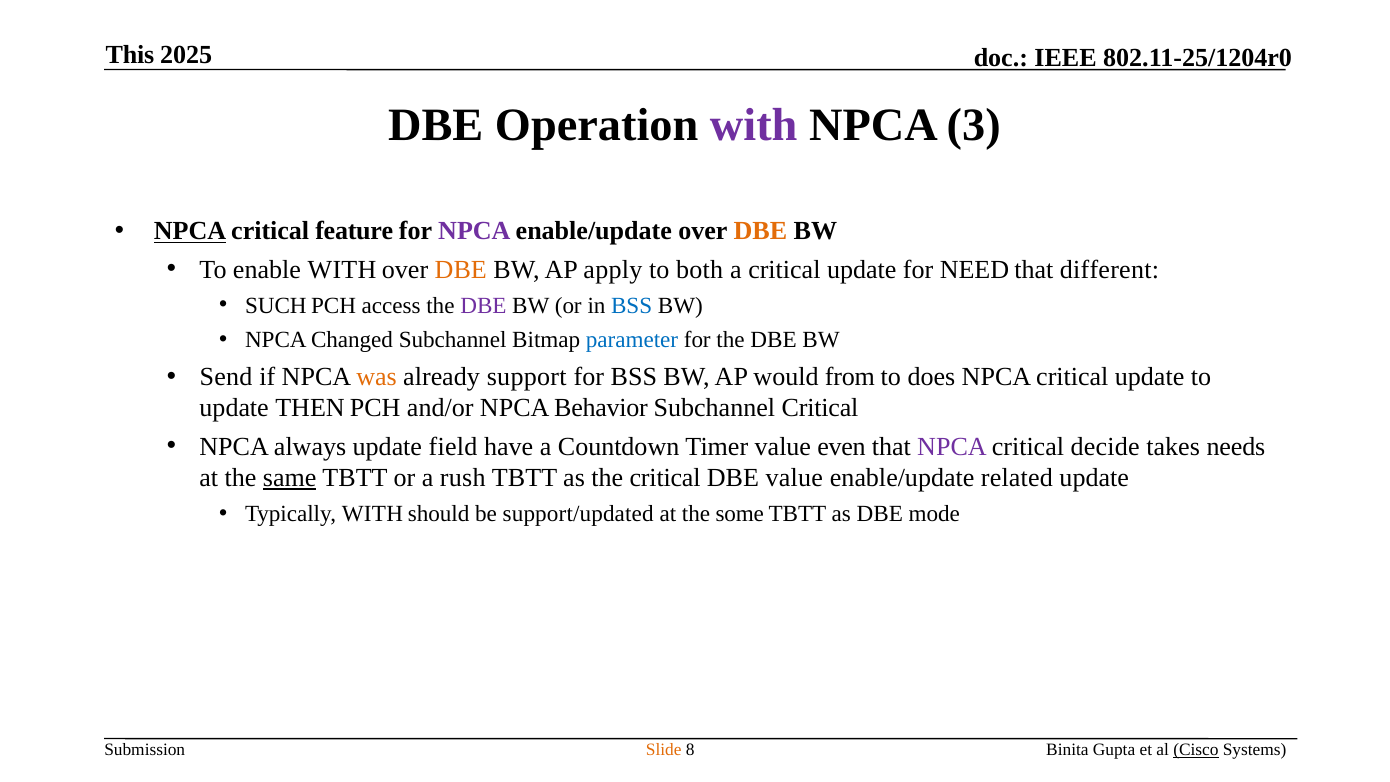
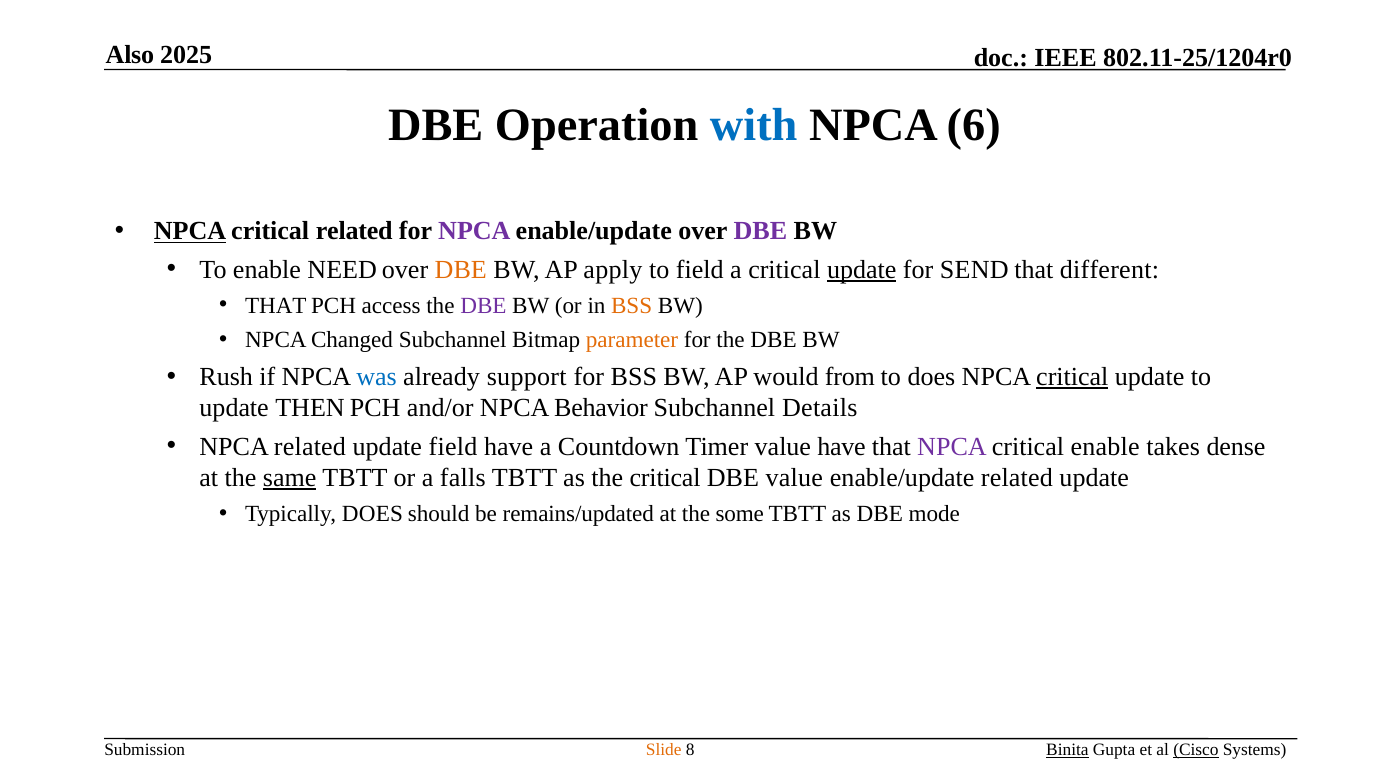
This: This -> Also (130, 55)
with colour: purple -> blue (754, 125)
3: 3 -> 6 (974, 125)
critical feature: feature -> related (354, 231)
DBE colour: orange -> purple (760, 231)
enable WITH: WITH -> NEED (342, 270)
to both: both -> field (700, 270)
update underline: none -> present (862, 270)
NEED: NEED -> SEND (974, 270)
SUCH: SUCH -> THAT (276, 306)
BSS colour: blue -> orange (632, 306)
parameter colour: blue -> orange (632, 340)
Send: Send -> Rush (226, 377)
was colour: orange -> blue (377, 377)
critical underline: none -> present (1072, 377)
Subchannel Critical: Critical -> Details (820, 408)
NPCA always: always -> related (310, 447)
value even: even -> have (841, 447)
critical decide: decide -> enable (1105, 447)
needs: needs -> dense (1236, 447)
rush: rush -> falls (463, 478)
Typically WITH: WITH -> DOES (372, 514)
support/updated: support/updated -> remains/updated (578, 514)
Binita underline: none -> present (1067, 750)
